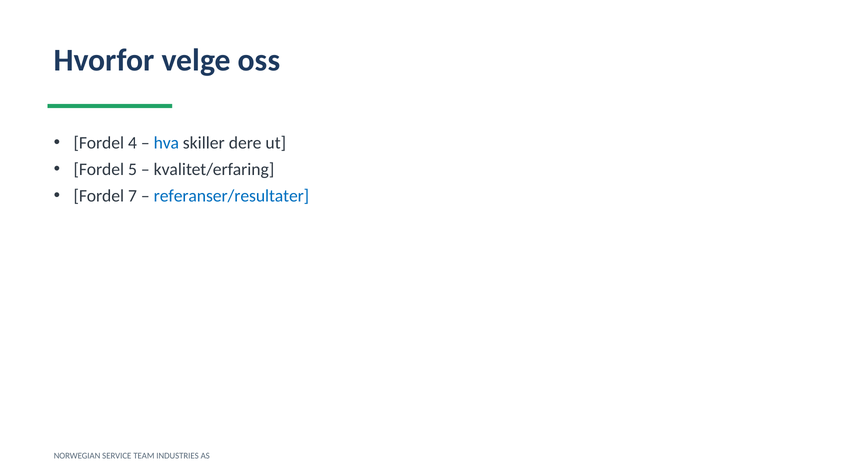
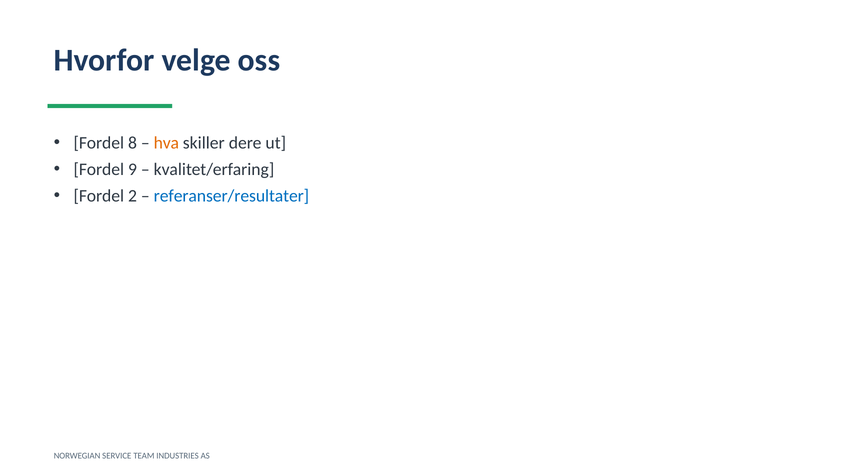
4: 4 -> 8 (133, 143)
hva colour: blue -> orange (166, 143)
5: 5 -> 9 (133, 170)
7: 7 -> 2 (133, 196)
